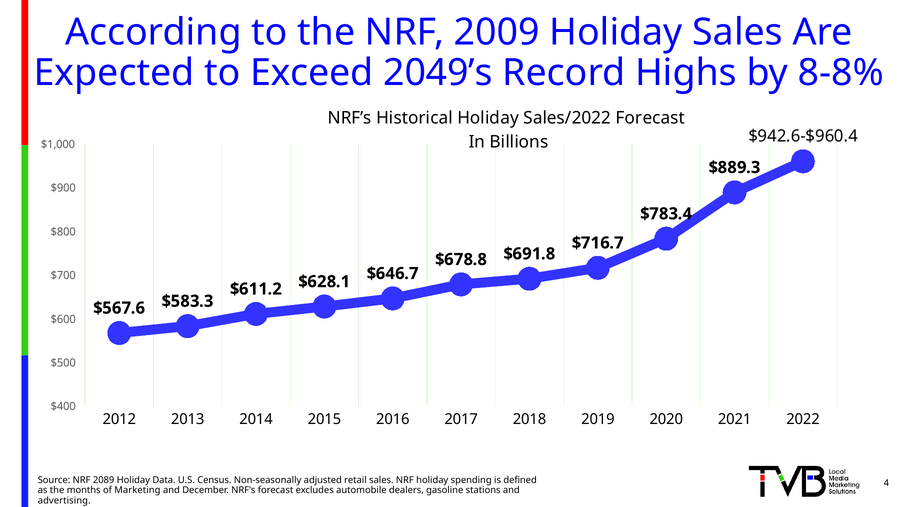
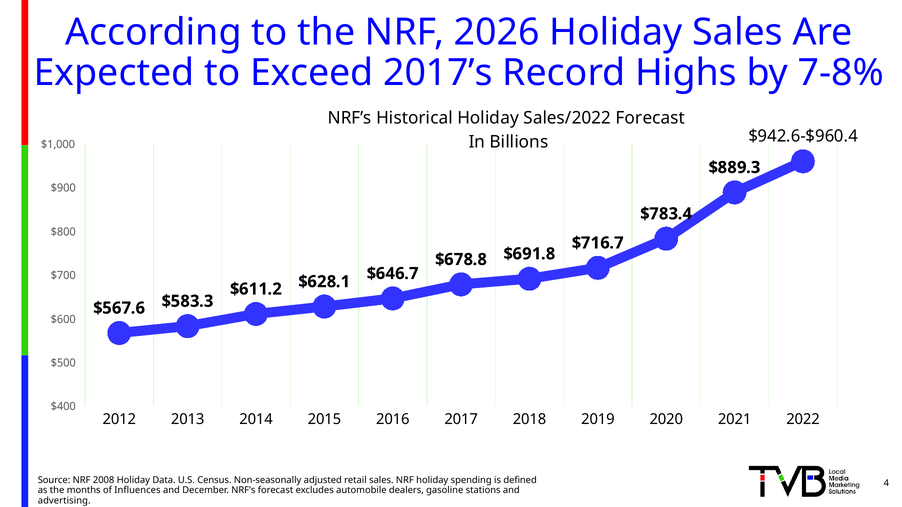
2009: 2009 -> 2026 (497, 32)
2049’s: 2049’s -> 2017’s (438, 73)
8-8%: 8-8% -> 7-8% (841, 73)
2089: 2089 -> 2008 (104, 481)
Marketing: Marketing -> Influences (137, 491)
